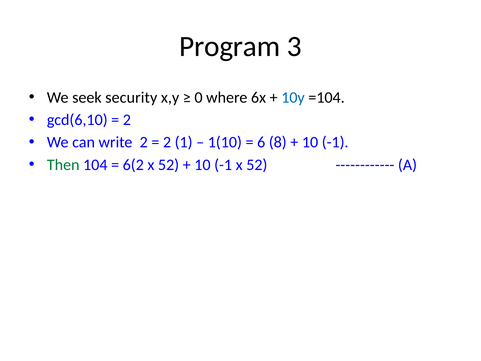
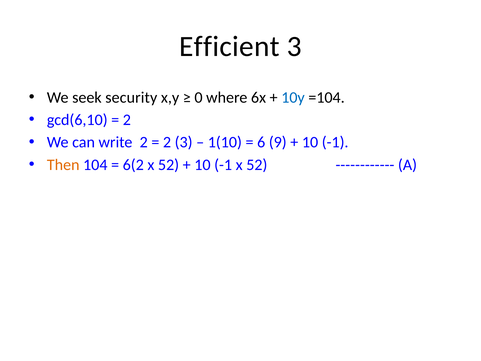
Program: Program -> Efficient (229, 47)
2 1: 1 -> 3 (184, 142)
8: 8 -> 9 (278, 142)
Then colour: green -> orange (63, 165)
